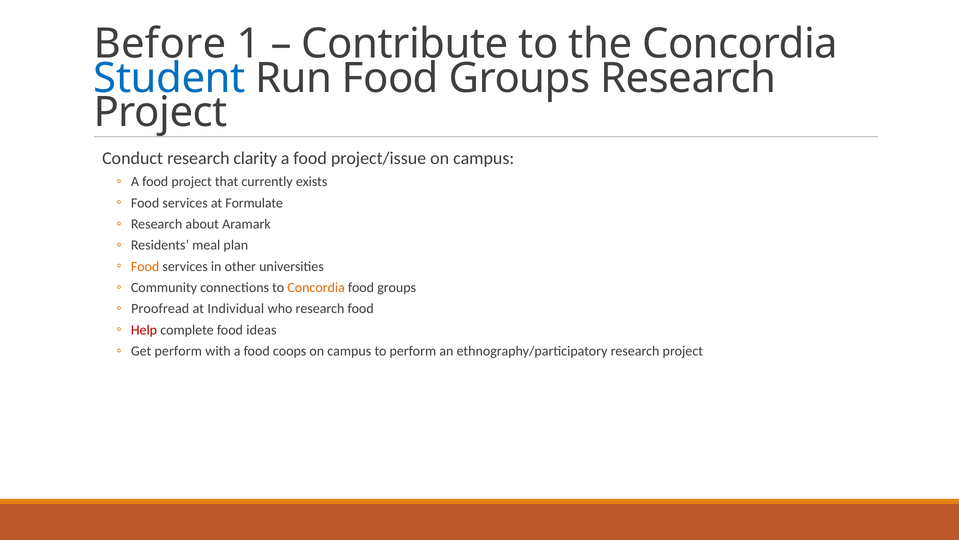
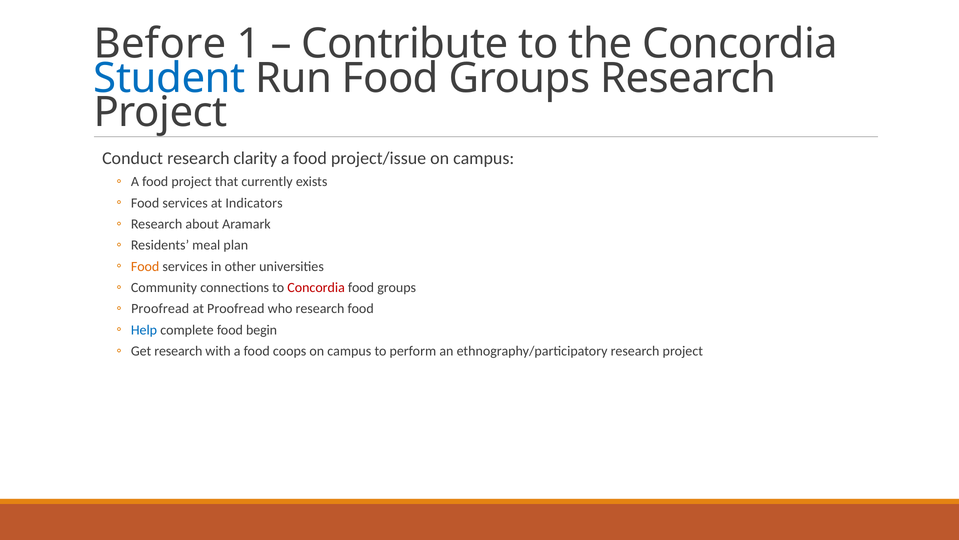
Formulate: Formulate -> Indicators (254, 203)
Concordia colour: orange -> red (316, 287)
at Individual: Individual -> Proofread (236, 308)
Help colour: red -> blue (144, 330)
ideas: ideas -> begin (262, 330)
Get perform: perform -> research (178, 351)
